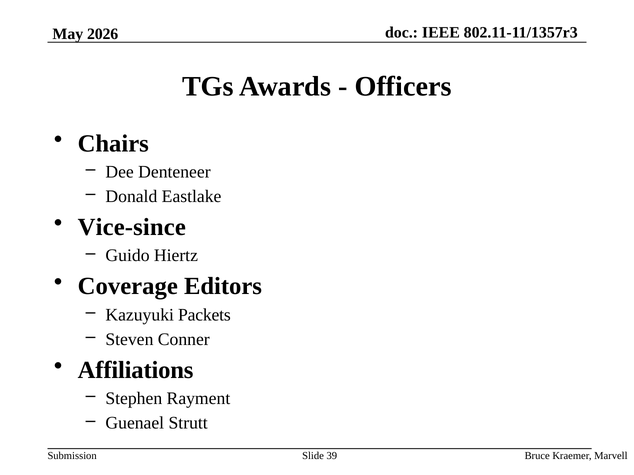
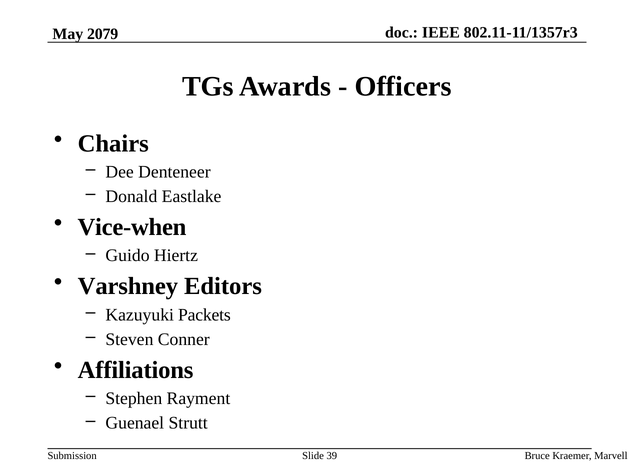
2026: 2026 -> 2079 (103, 34)
Vice-since: Vice-since -> Vice-when (132, 227)
Coverage: Coverage -> Varshney (128, 287)
